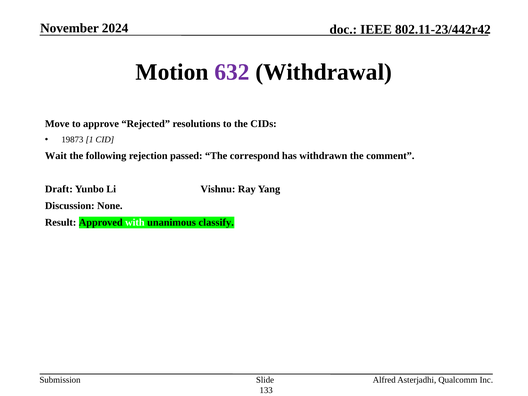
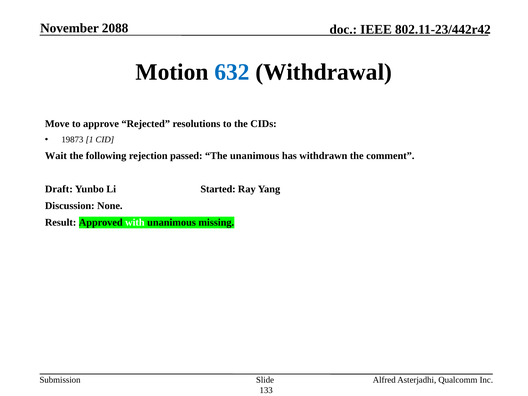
2024: 2024 -> 2088 (115, 28)
632 colour: purple -> blue (232, 72)
The correspond: correspond -> unanimous (255, 156)
Vishnu: Vishnu -> Started (218, 189)
classify: classify -> missing (216, 223)
